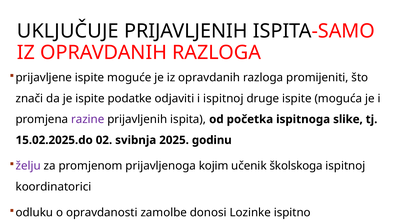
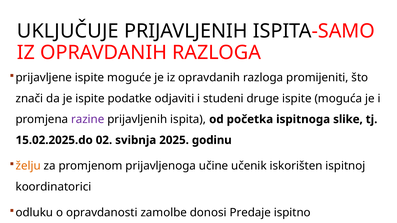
i ispitnoj: ispitnoj -> studeni (223, 99)
želju colour: purple -> orange (28, 166)
kojim: kojim -> učine (214, 166)
školskoga: školskoga -> iskorišten (296, 166)
Lozinke: Lozinke -> Predaje (250, 213)
